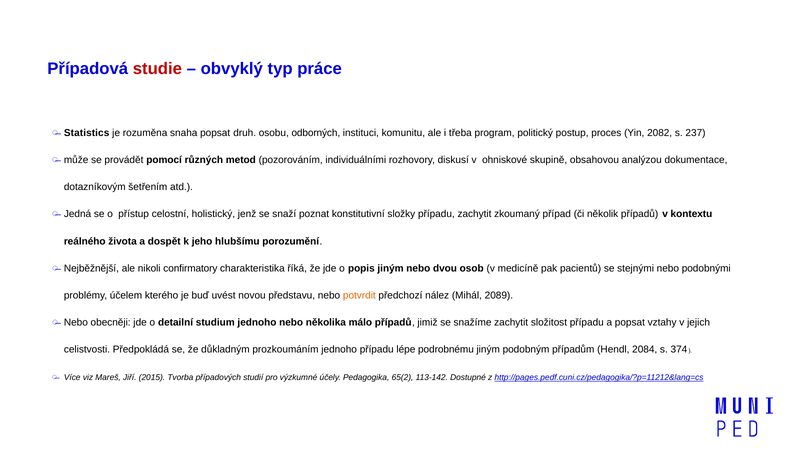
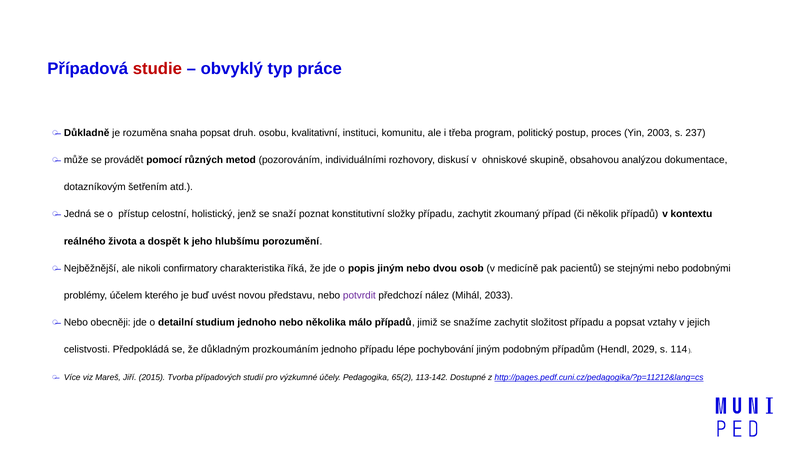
Statistics: Statistics -> Důkladně (87, 133)
odborných: odborných -> kvalitativní (316, 133)
2082: 2082 -> 2003 (660, 133)
potvrdit colour: orange -> purple (359, 295)
2089: 2089 -> 2033 (499, 295)
podrobnému: podrobnému -> pochybování (446, 350)
2084: 2084 -> 2029 (645, 350)
374: 374 -> 114 (679, 350)
